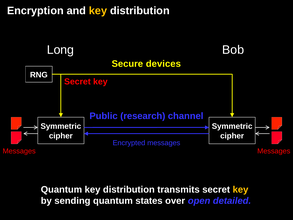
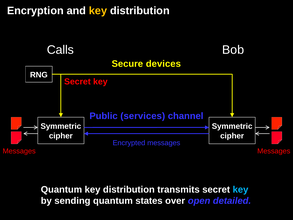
Long: Long -> Calls (60, 50)
research: research -> services (143, 116)
key colour: yellow -> light blue (240, 189)
